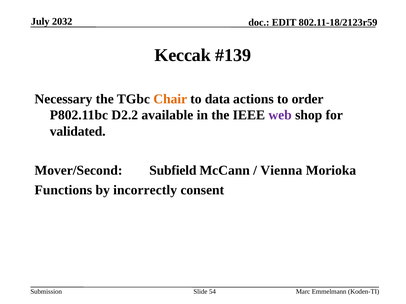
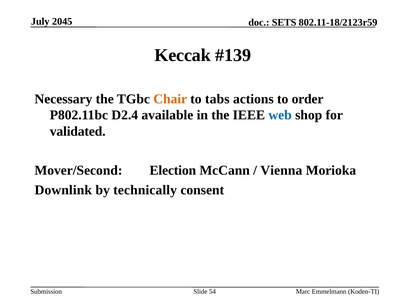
2032: 2032 -> 2045 (62, 22)
EDIT: EDIT -> SETS (284, 23)
data: data -> tabs (217, 99)
D2.2: D2.2 -> D2.4 (125, 115)
web colour: purple -> blue (280, 115)
Subfield: Subfield -> Election (173, 171)
Functions: Functions -> Downlink (63, 190)
incorrectly: incorrectly -> technically (145, 190)
